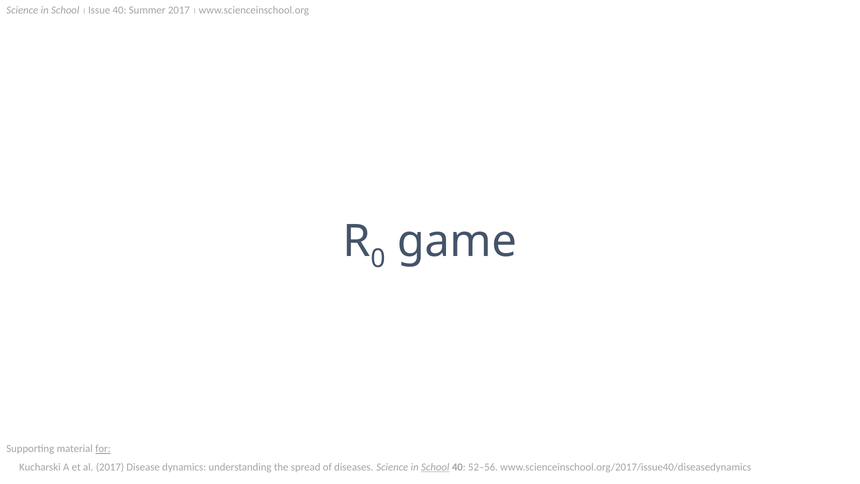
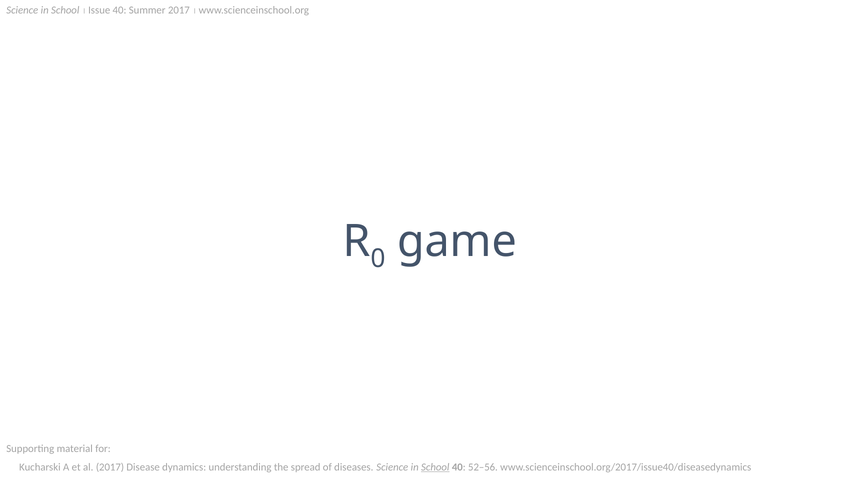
for underline: present -> none (103, 449)
